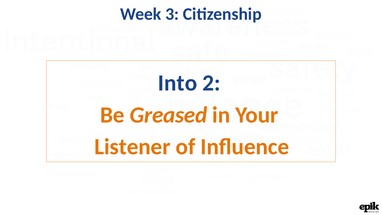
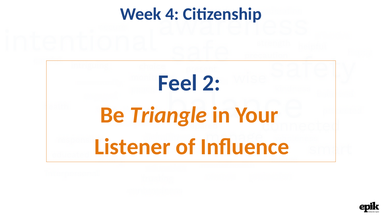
3: 3 -> 4 (172, 14)
Into: Into -> Feel (178, 83)
Greased: Greased -> Triangle (168, 115)
